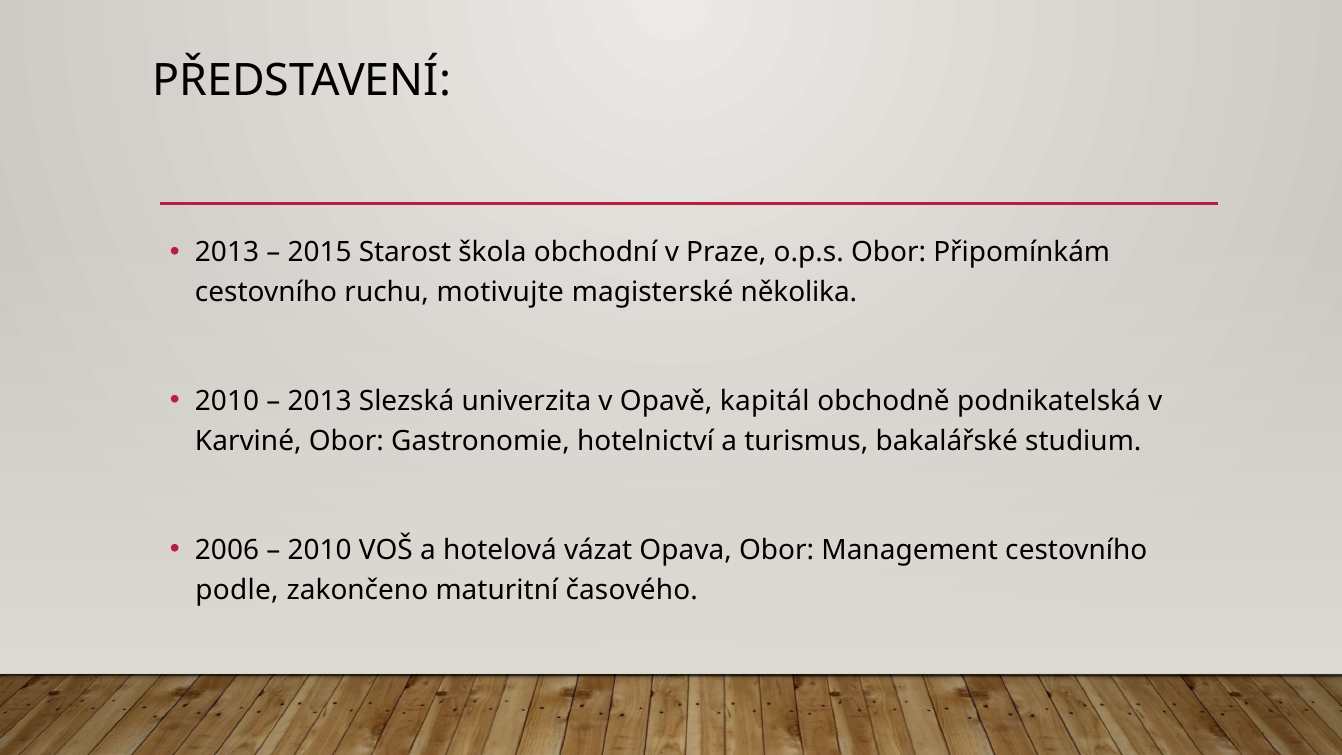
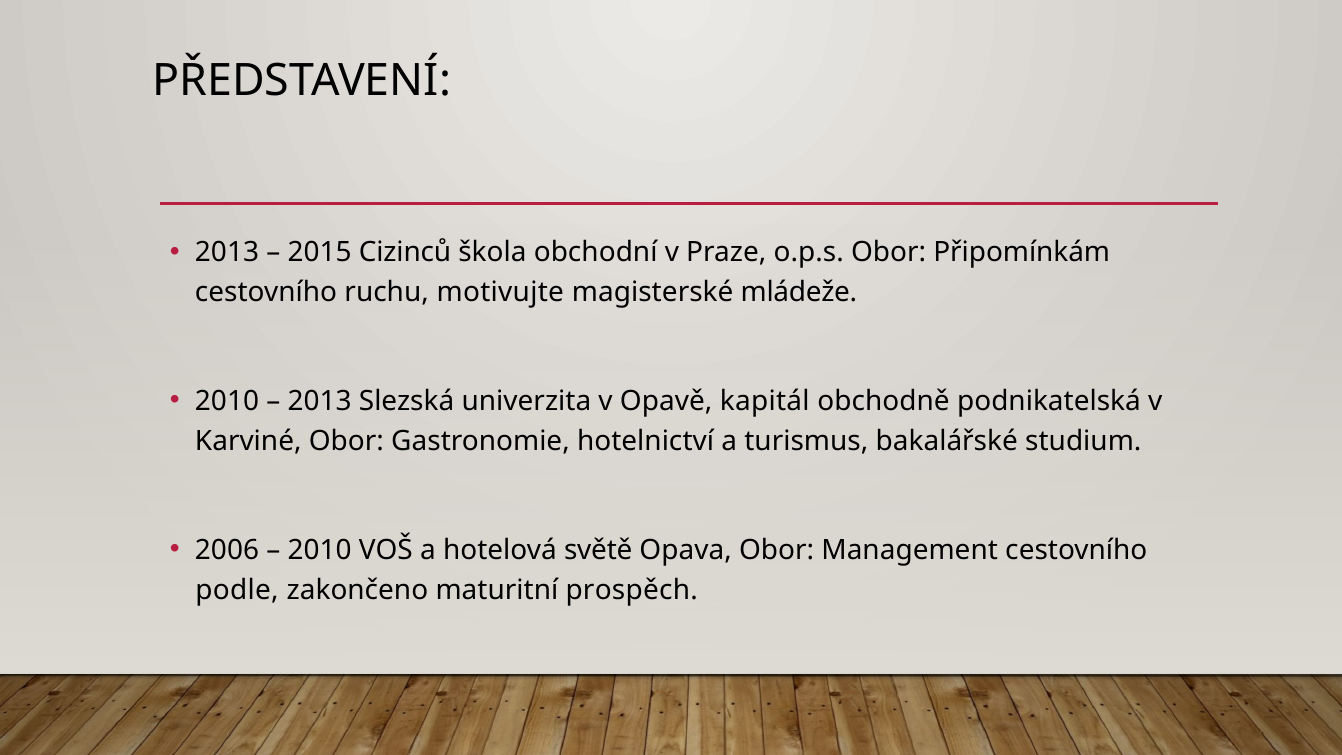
Starost: Starost -> Cizinců (405, 252)
několika: několika -> mládeže (799, 293)
vázat: vázat -> světě (598, 550)
časového: časového -> prospěch (632, 590)
